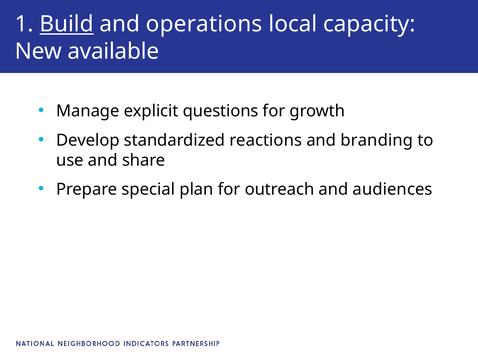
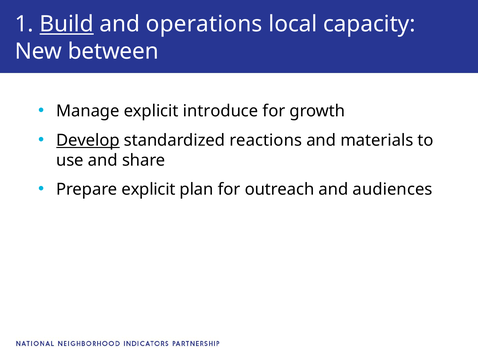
available: available -> between (113, 51)
questions: questions -> introduce (221, 111)
Develop underline: none -> present (88, 140)
branding: branding -> materials (377, 140)
Prepare special: special -> explicit (148, 189)
